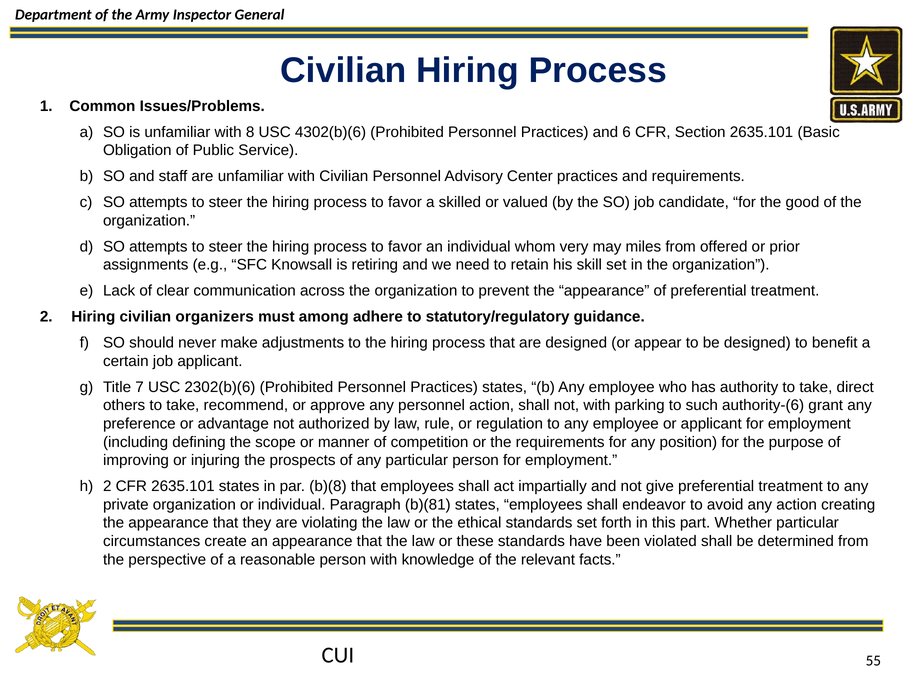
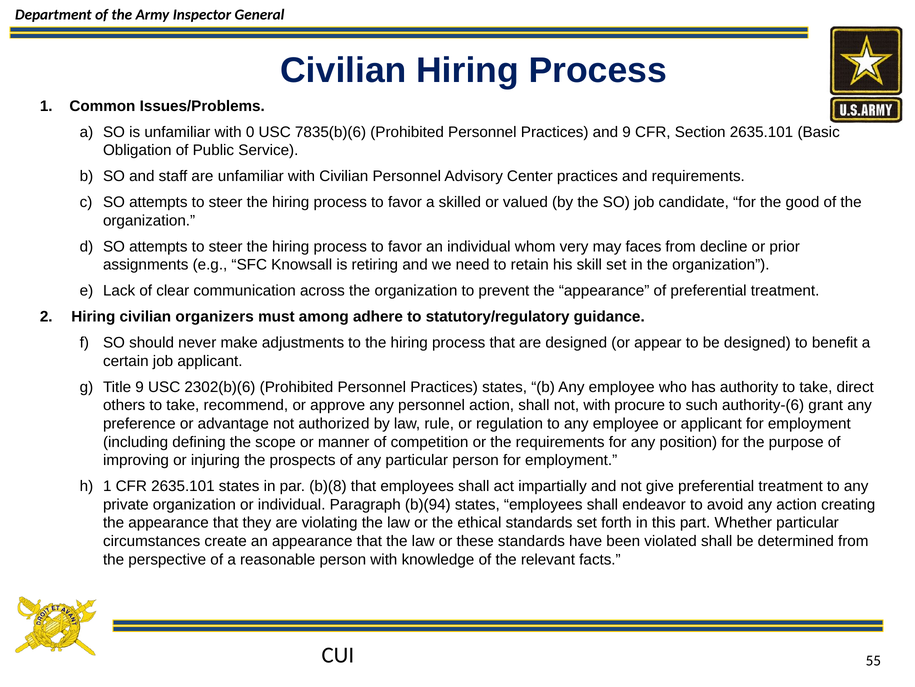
8: 8 -> 0 (250, 132)
4302(b)(6: 4302(b)(6 -> 7835(b)(6 (331, 132)
and 6: 6 -> 9 (627, 132)
miles: miles -> faces (643, 246)
offered: offered -> decline (724, 246)
Title 7: 7 -> 9 (140, 387)
parking: parking -> procure (640, 405)
2: 2 -> 1 (107, 486)
b)(81: b)(81 -> b)(94 (428, 504)
